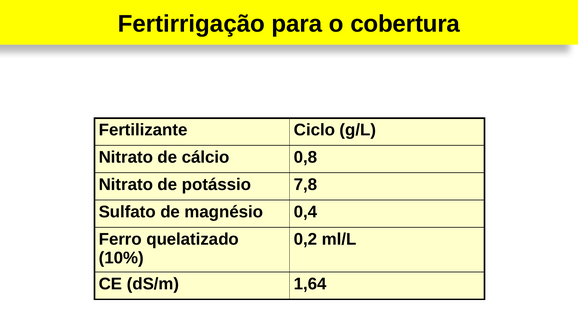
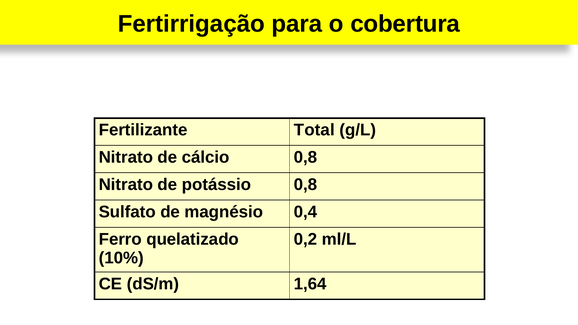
Ciclo: Ciclo -> Total (314, 130)
potássio 7,8: 7,8 -> 0,8 (306, 185)
